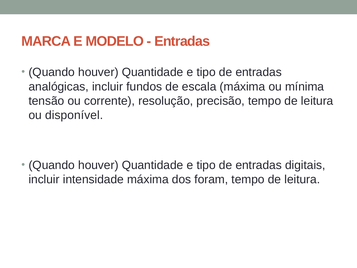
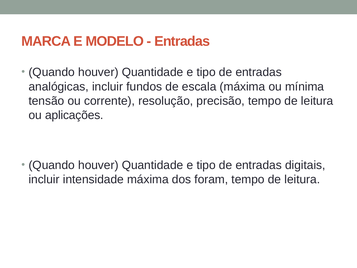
disponível: disponível -> aplicações (74, 115)
